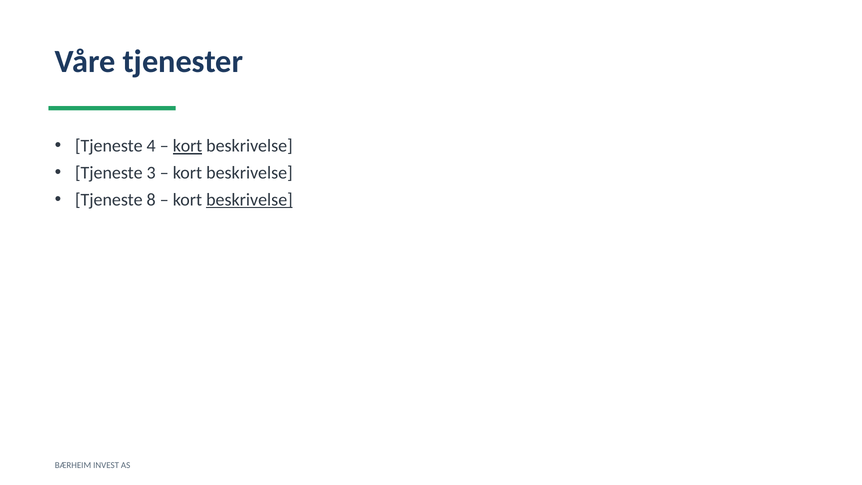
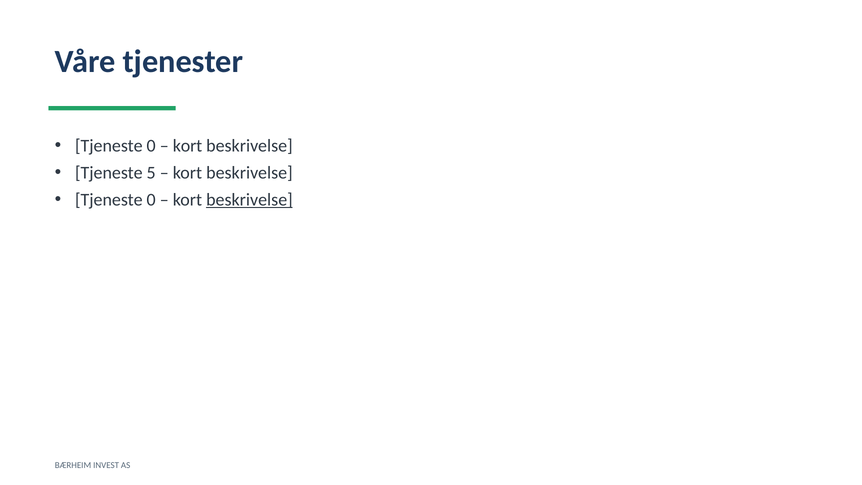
4: 4 -> 0 (151, 146)
kort underline: present -> none (188, 146)
3: 3 -> 5 (151, 173)
8: 8 -> 0 (151, 200)
